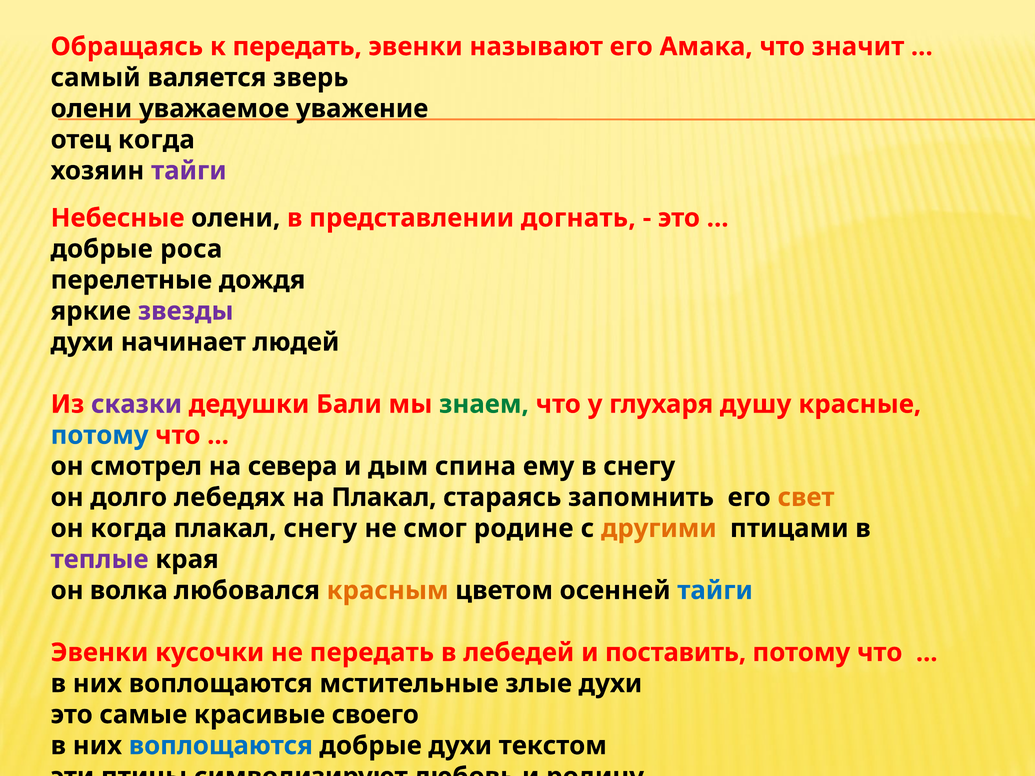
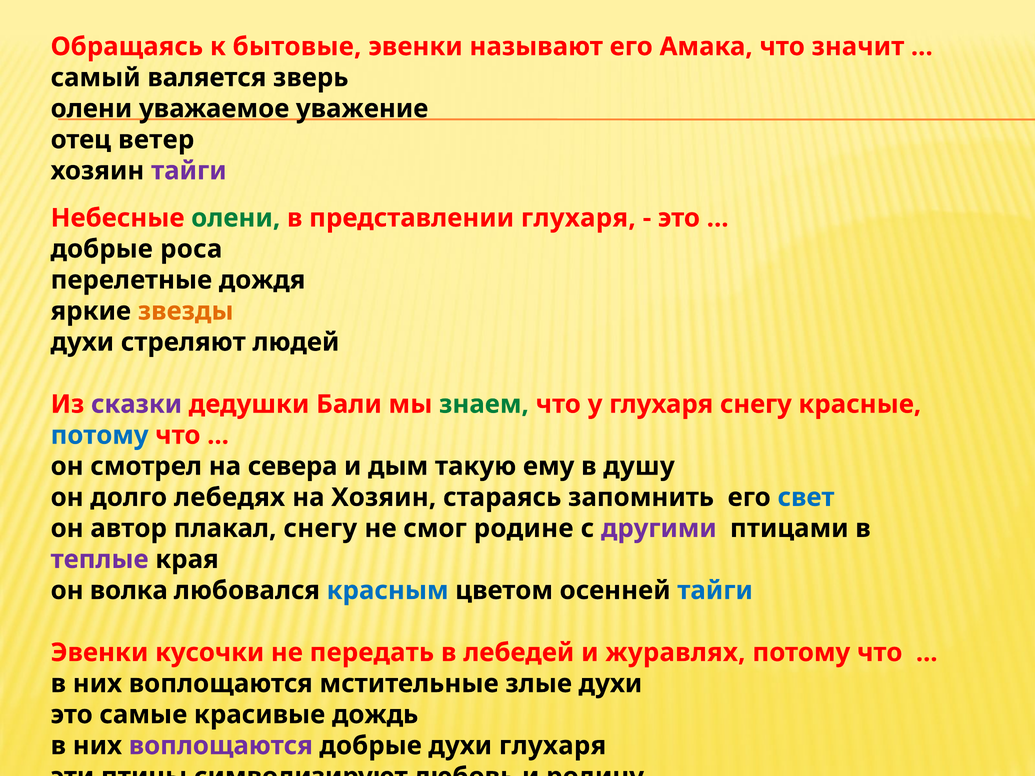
к передать: передать -> бытовые (297, 47)
отец когда: когда -> ветер (156, 140)
олени colour: black -> green (236, 218)
представлении догнать: догнать -> глухаря (578, 218)
звезды colour: purple -> orange (186, 311)
начинает: начинает -> стреляют (183, 342)
глухаря душу: душу -> снегу (756, 404)
спина: спина -> такую (476, 466)
в снегу: снегу -> душу (639, 466)
на Плакал: Плакал -> Хозяин (384, 498)
свет colour: orange -> blue (806, 498)
он когда: когда -> автор (129, 529)
другими colour: orange -> purple (659, 529)
красным colour: orange -> blue (388, 591)
поставить: поставить -> журавлях (675, 653)
своего: своего -> дождь (375, 715)
воплощаются colour: blue -> purple (221, 746)
духи текстом: текстом -> глухаря (553, 746)
